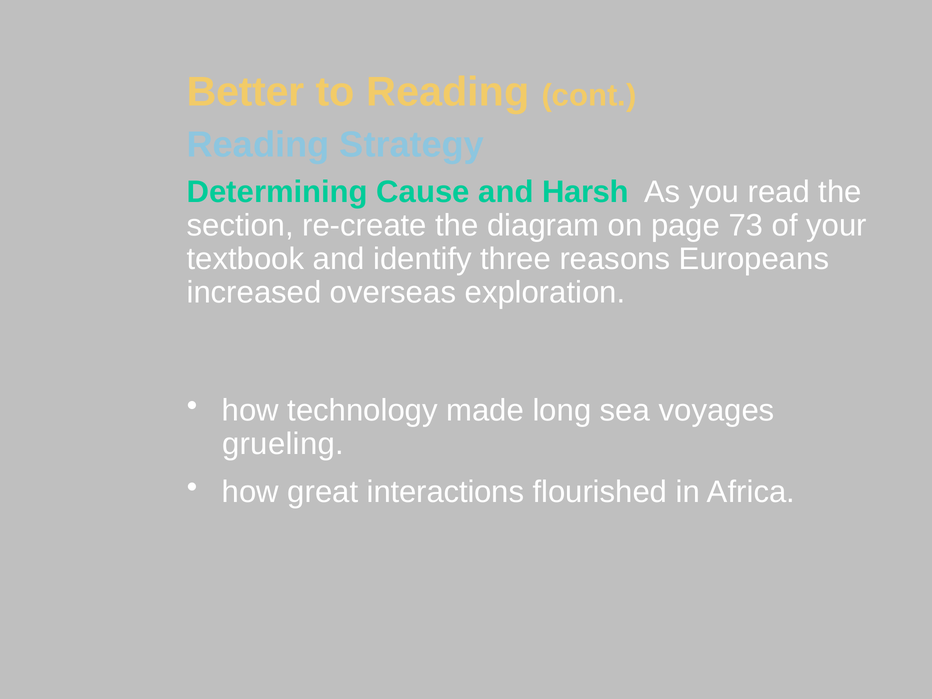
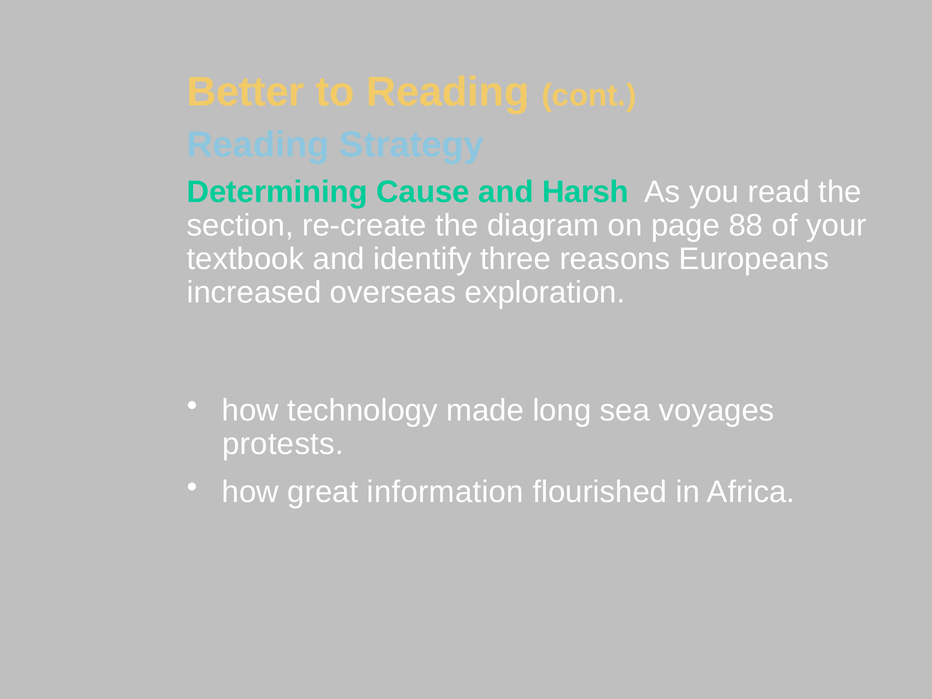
73: 73 -> 88 (746, 226)
grueling: grueling -> protests (283, 444)
interactions: interactions -> information (445, 492)
